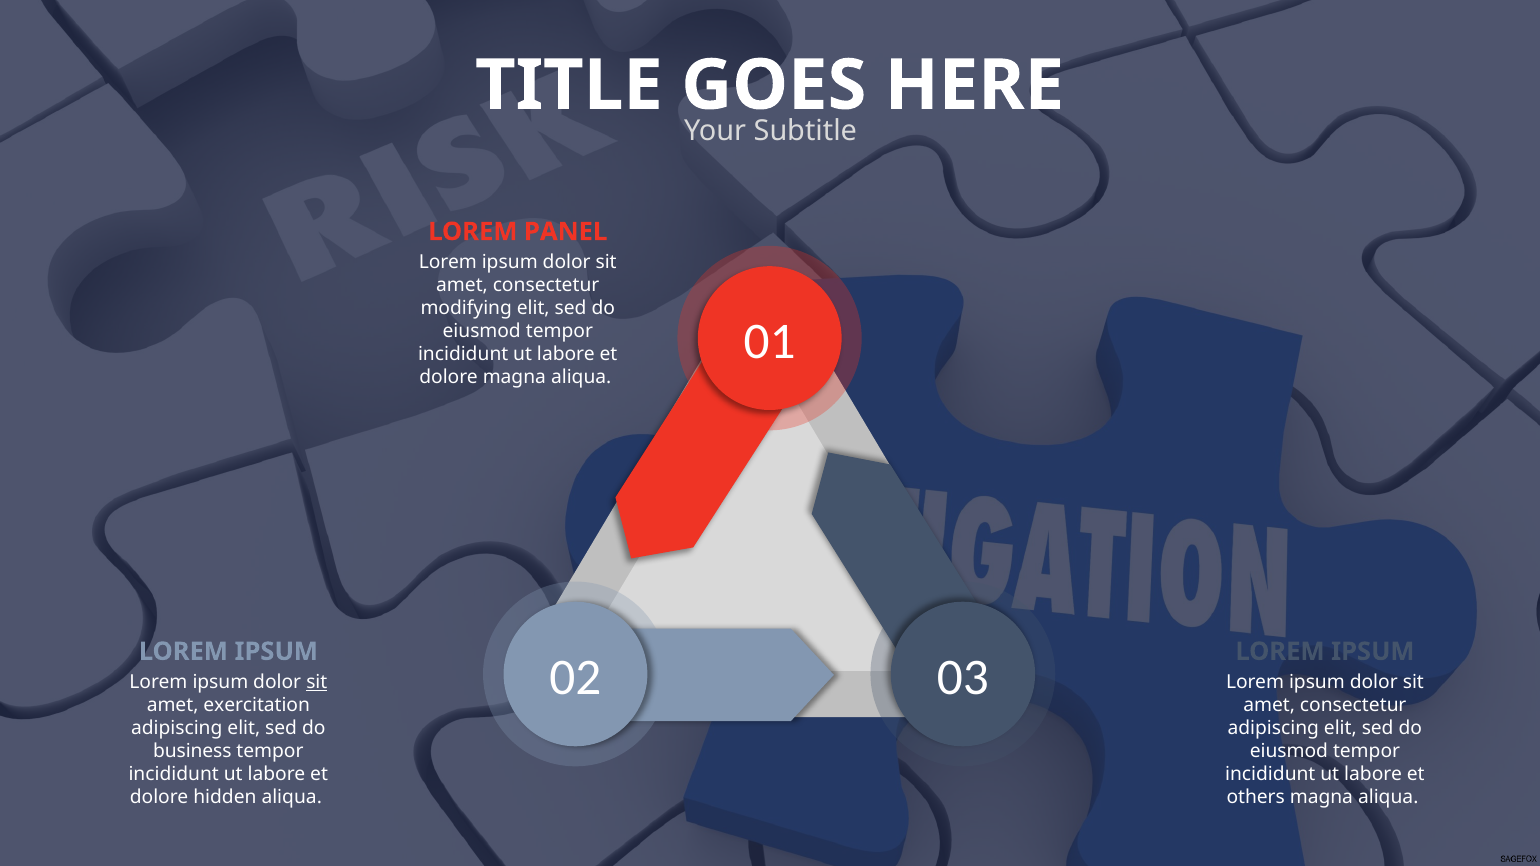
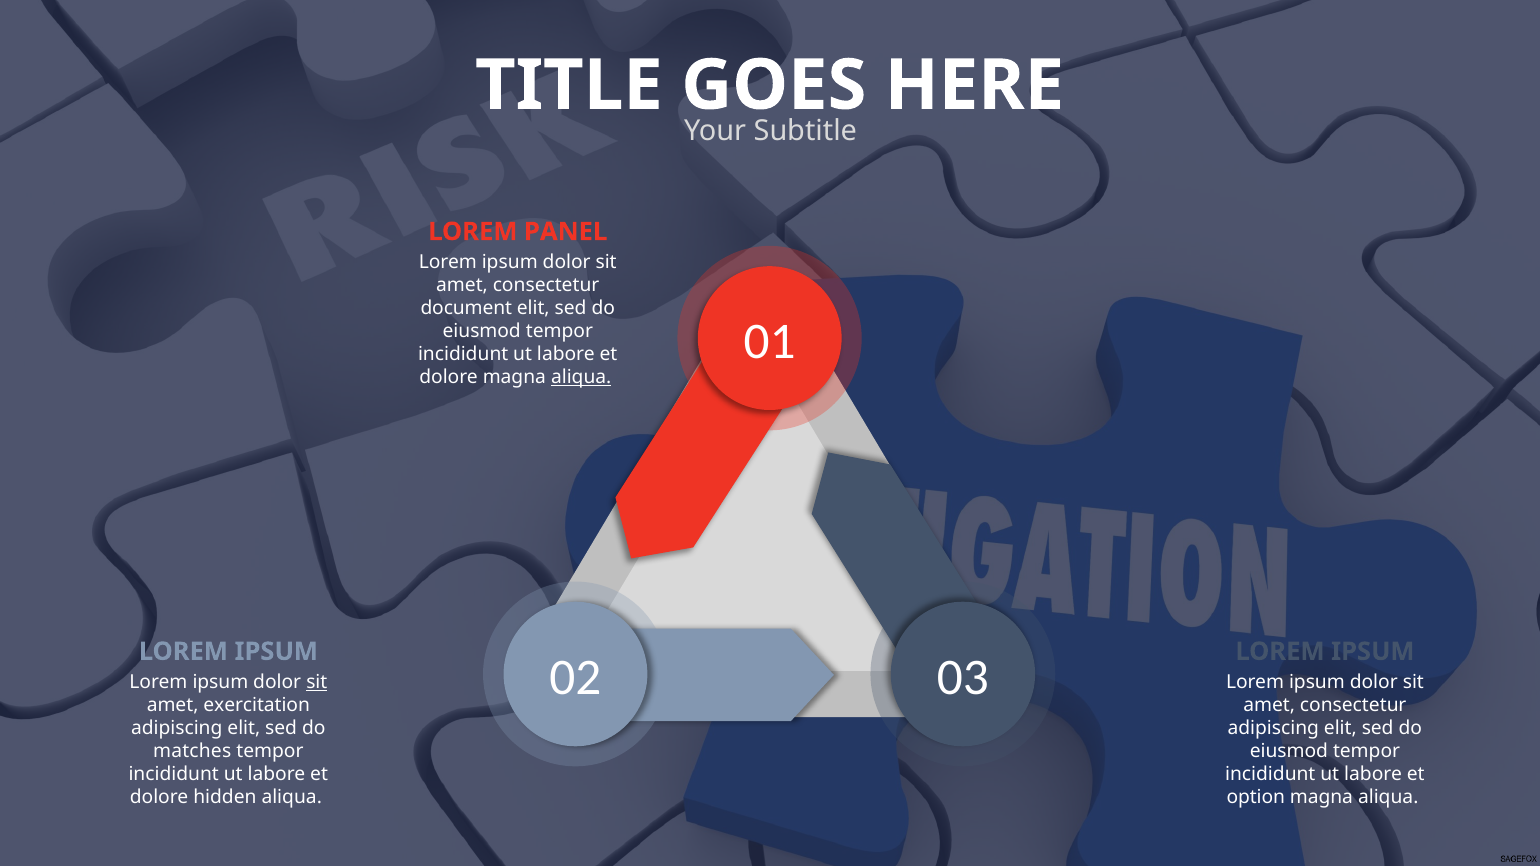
modifying: modifying -> document (466, 308)
aliqua underline: none -> present (581, 378)
business: business -> matches (192, 751)
others: others -> option (1256, 798)
